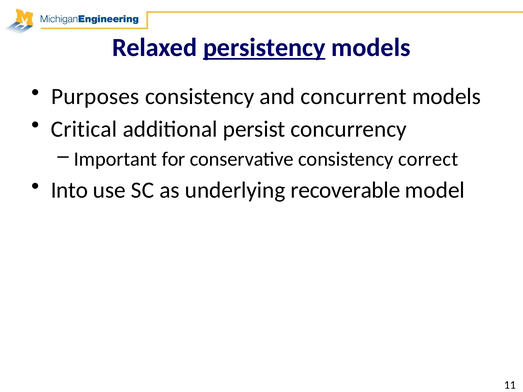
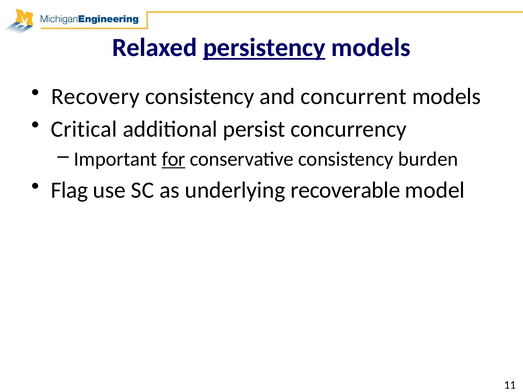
Purposes: Purposes -> Recovery (95, 97)
for underline: none -> present (174, 159)
correct: correct -> burden (428, 159)
Into: Into -> Flag (69, 190)
